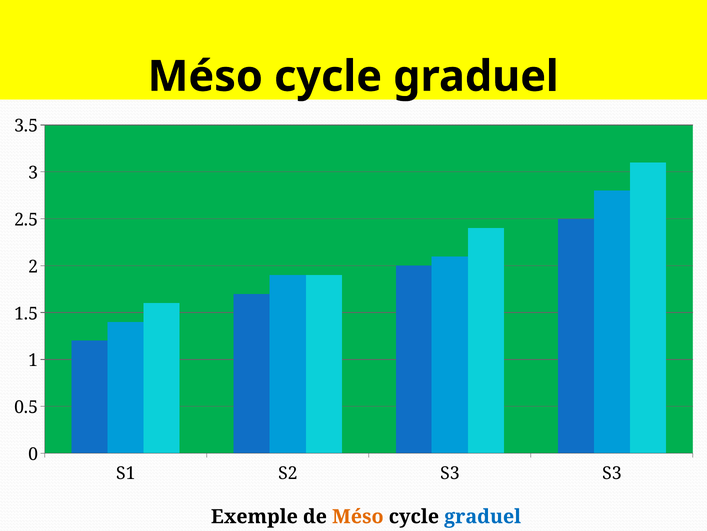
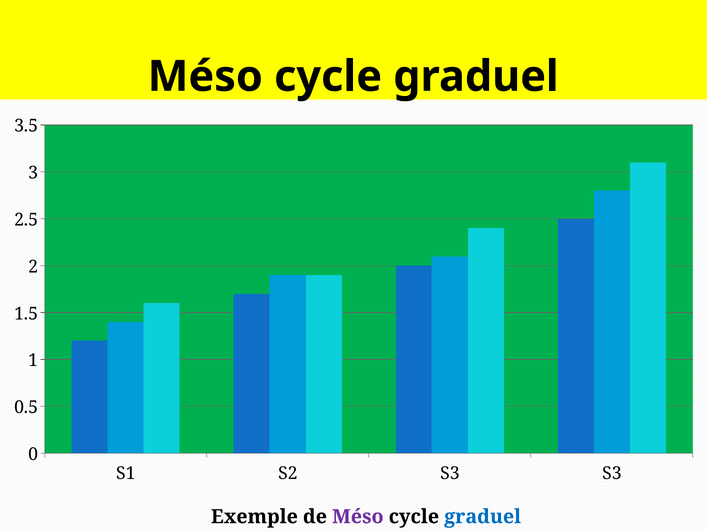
Méso colour: orange -> purple (358, 516)
